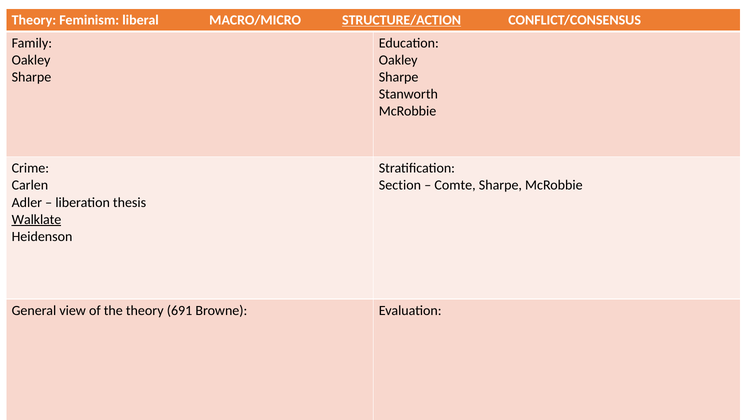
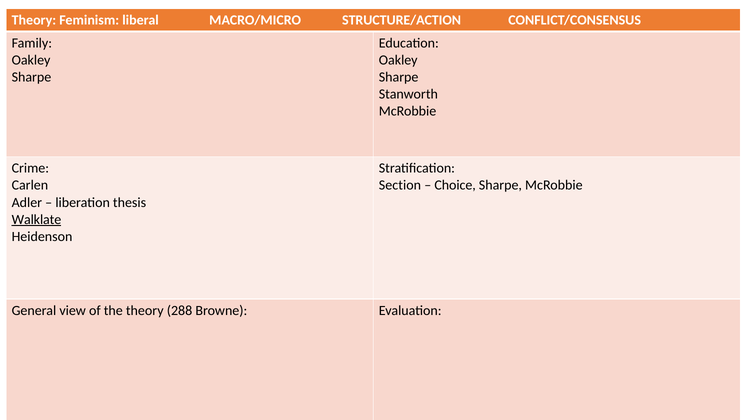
STRUCTURE/ACTION underline: present -> none (402, 20)
Comte: Comte -> Choice (455, 185)
691: 691 -> 288 (180, 311)
